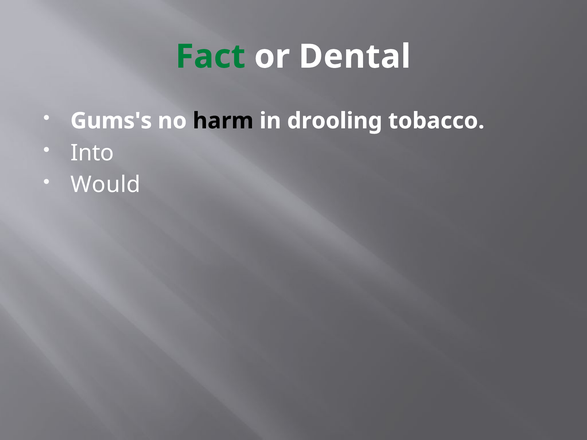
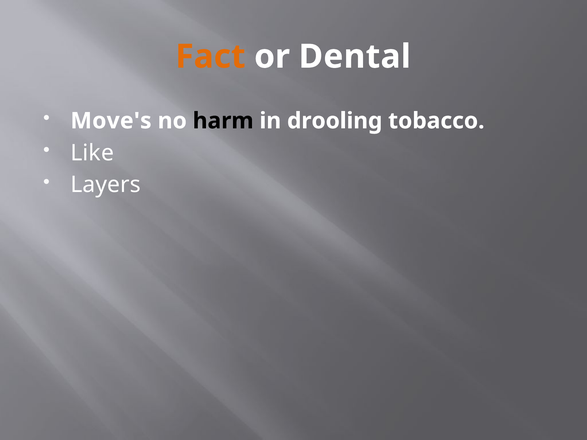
Fact colour: green -> orange (210, 57)
Gums's: Gums's -> Move's (111, 121)
Into: Into -> Like (92, 153)
Would: Would -> Layers (106, 185)
